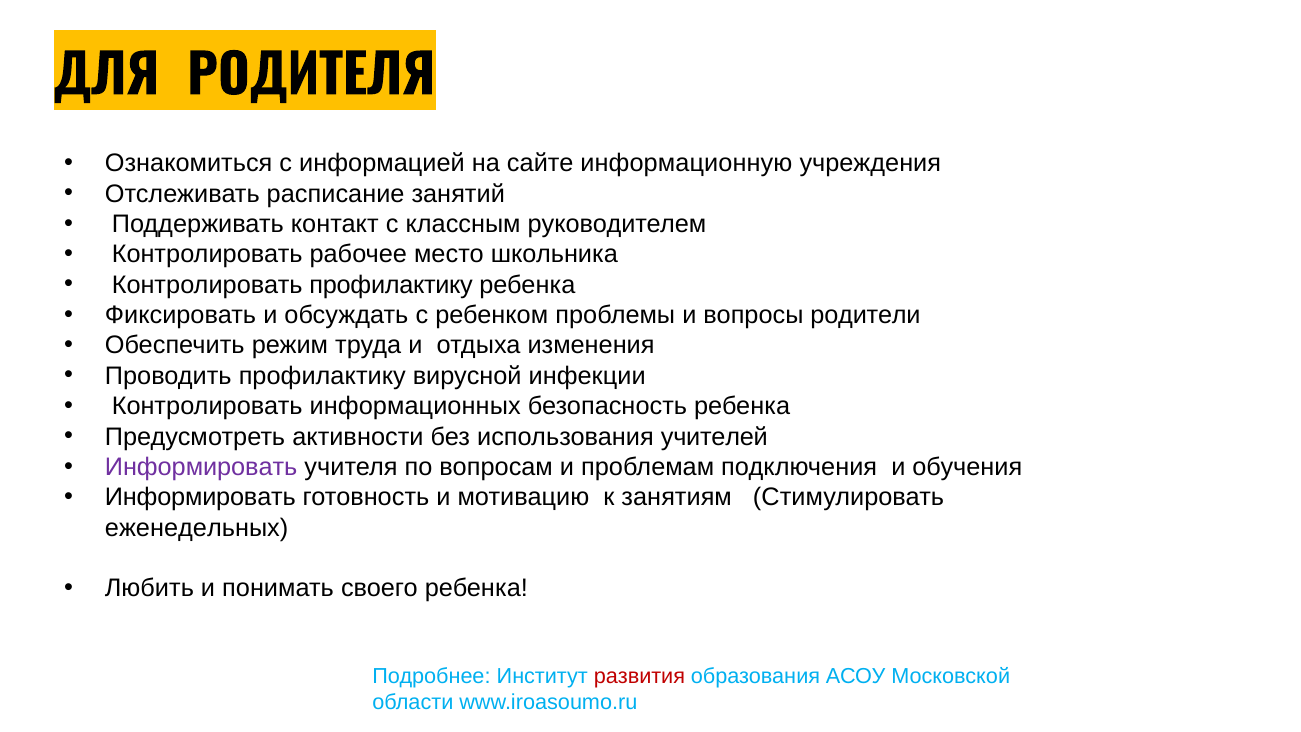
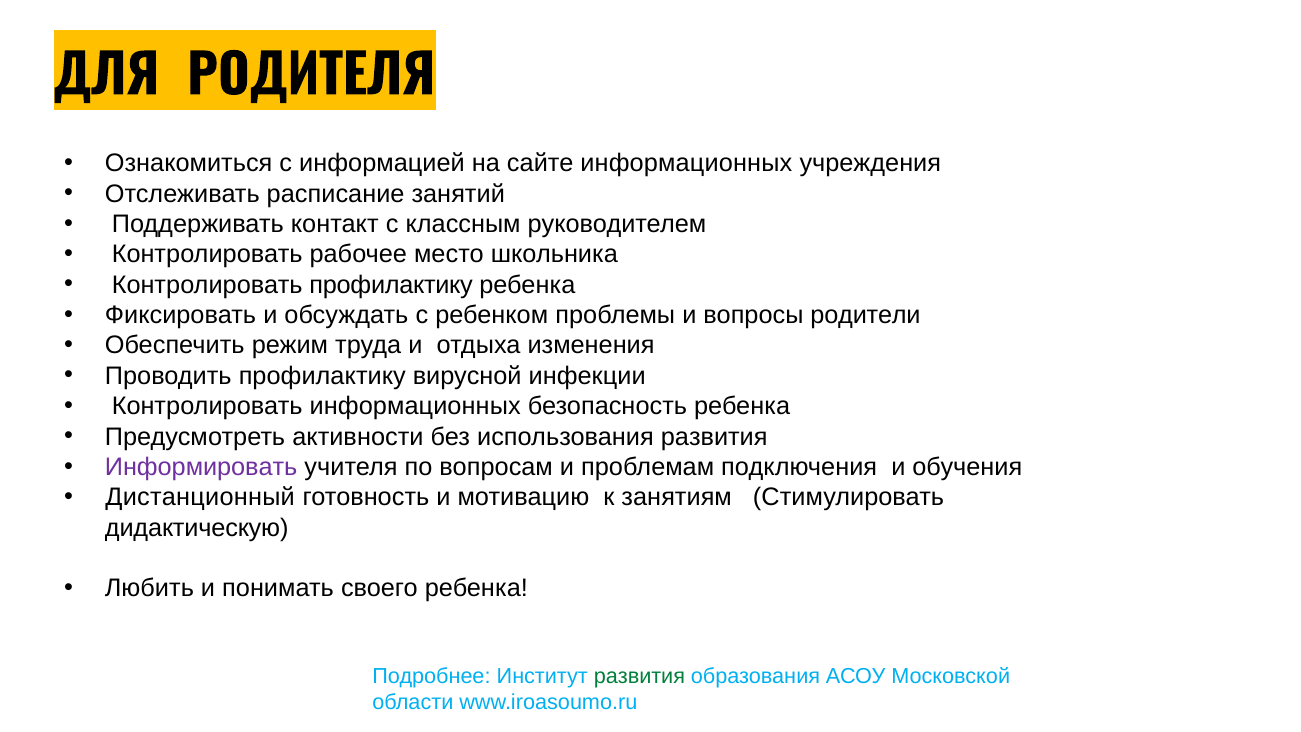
сайте информационную: информационную -> информационных (686, 163)
использования учителей: учителей -> развития (714, 437)
Информировать: Информировать -> Дистанционный (200, 497)
еженедельных: еженедельных -> дидактическую (197, 528)
развития colour: red -> green (639, 676)
